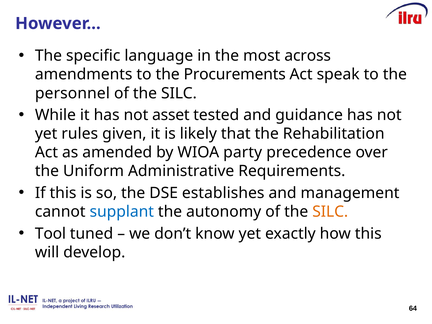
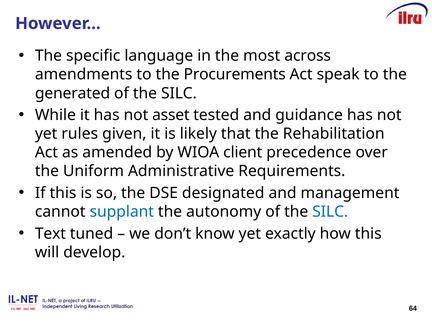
personnel: personnel -> generated (73, 93)
party: party -> client (243, 152)
establishes: establishes -> designated (223, 193)
SILC colour: orange -> blue (330, 212)
Tool: Tool -> Text (50, 234)
